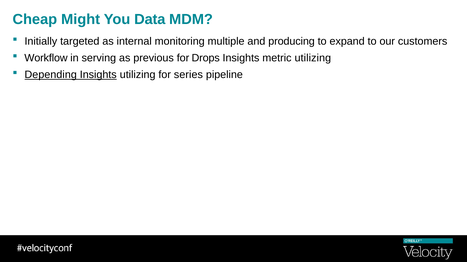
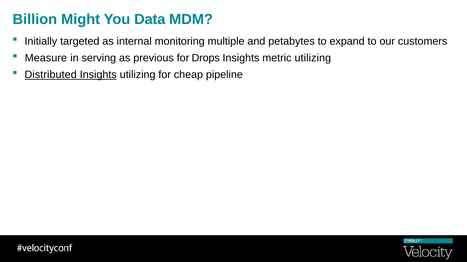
Cheap: Cheap -> Billion (35, 19)
producing: producing -> petabytes (292, 41)
Workflow: Workflow -> Measure (46, 58)
Depending: Depending -> Distributed (51, 75)
series: series -> cheap (188, 75)
